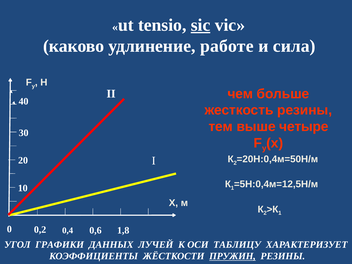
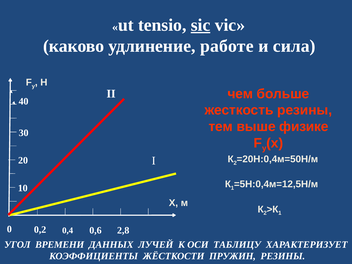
четыре: четыре -> физике (304, 127)
1,8: 1,8 -> 2,8 (123, 230)
ГРАФИКИ: ГРАФИКИ -> ВРЕМЕНИ (60, 245)
ПРУЖИН underline: present -> none (232, 256)
